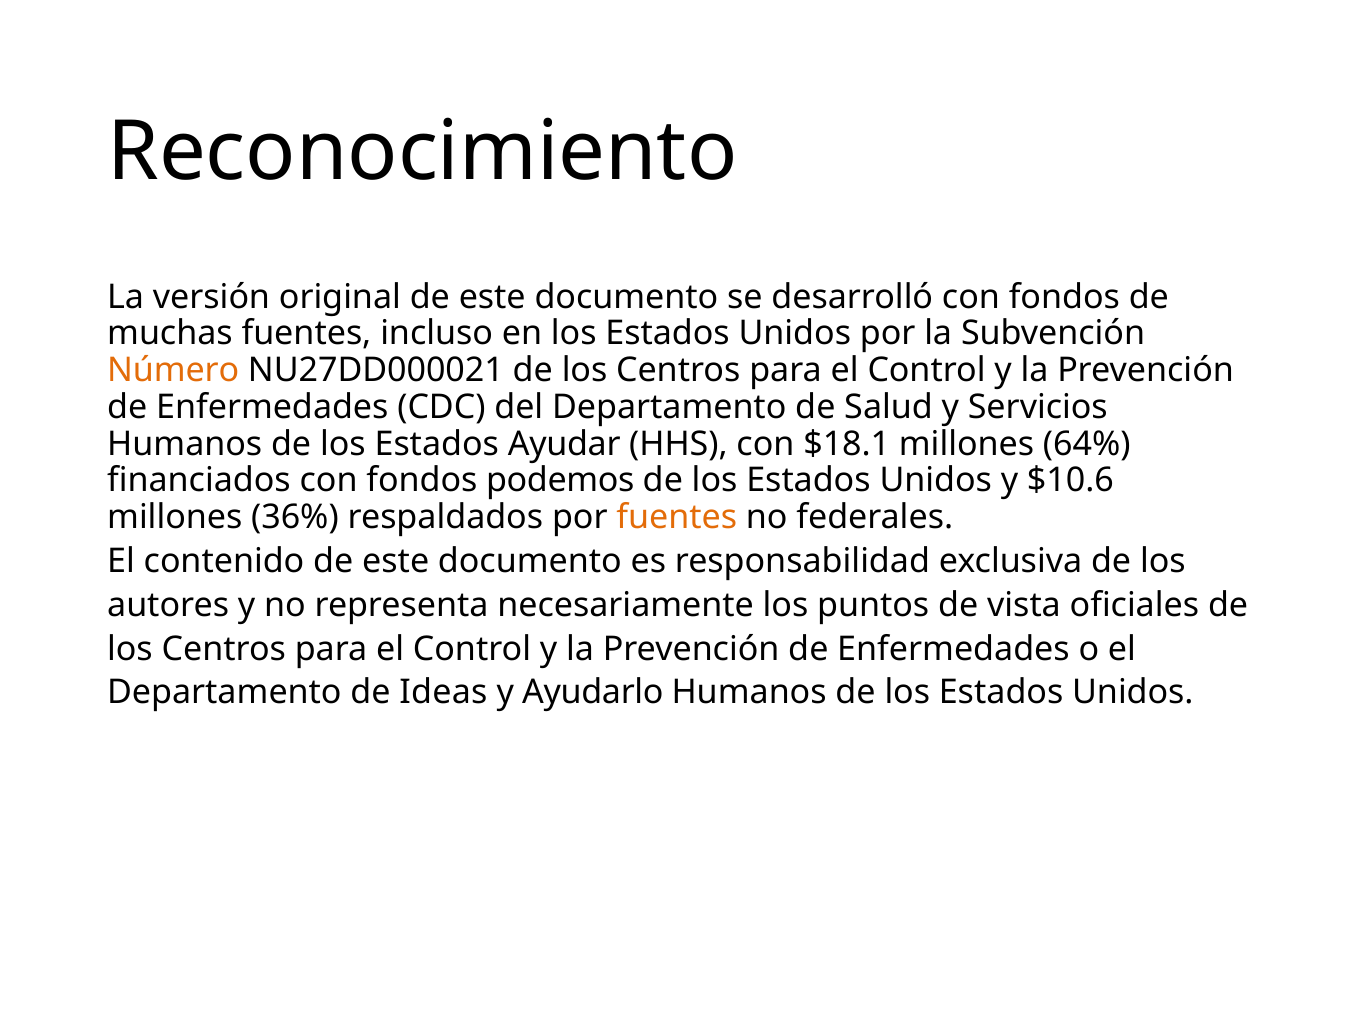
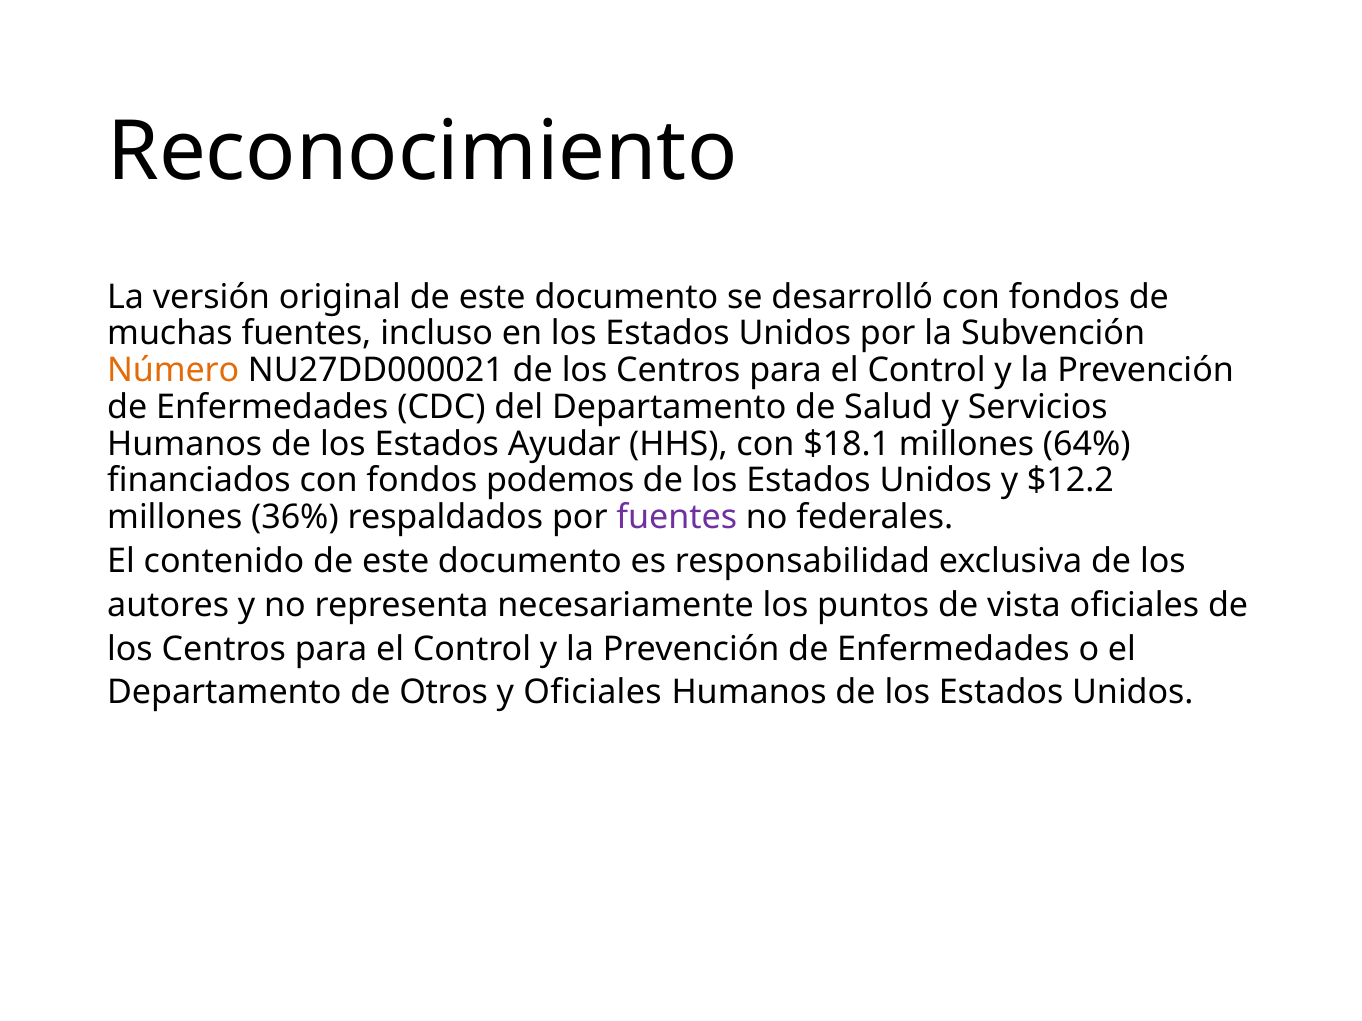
$10.6: $10.6 -> $12.2 (1070, 481)
fuentes colour: orange -> purple (677, 518)
Ideas: Ideas -> Otros (444, 693)
y Ayudarlo: Ayudarlo -> Oficiales (593, 693)
